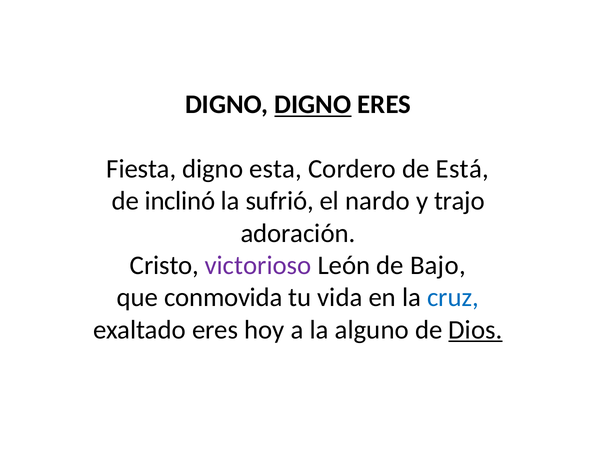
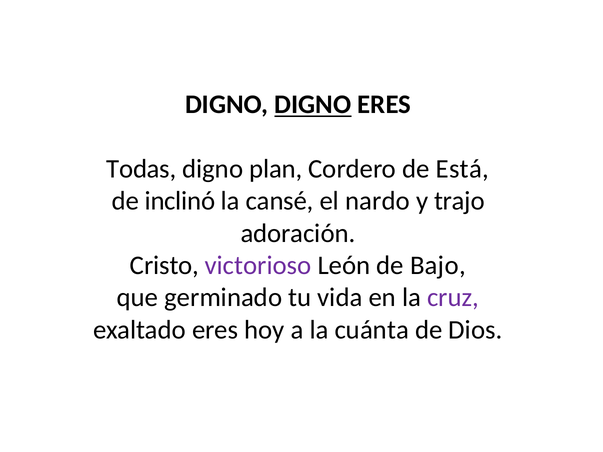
Fiesta: Fiesta -> Todas (141, 169)
esta: esta -> plan (276, 169)
sufrió: sufrió -> cansé (280, 201)
conmovida: conmovida -> germinado (223, 298)
cruz colour: blue -> purple (453, 298)
alguno: alguno -> cuánta (372, 330)
Dios underline: present -> none (475, 330)
